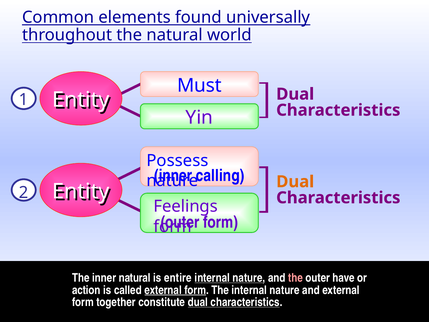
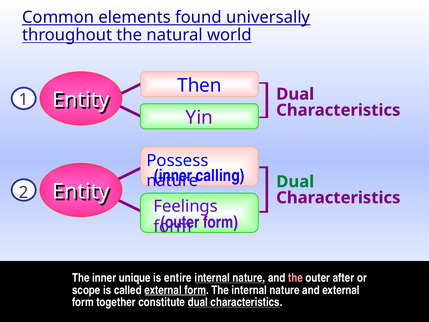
Must: Must -> Then (199, 85)
Dual colour: orange -> green (295, 182)
inner natural: natural -> unique (135, 278)
have: have -> after (344, 278)
action: action -> scope (86, 290)
